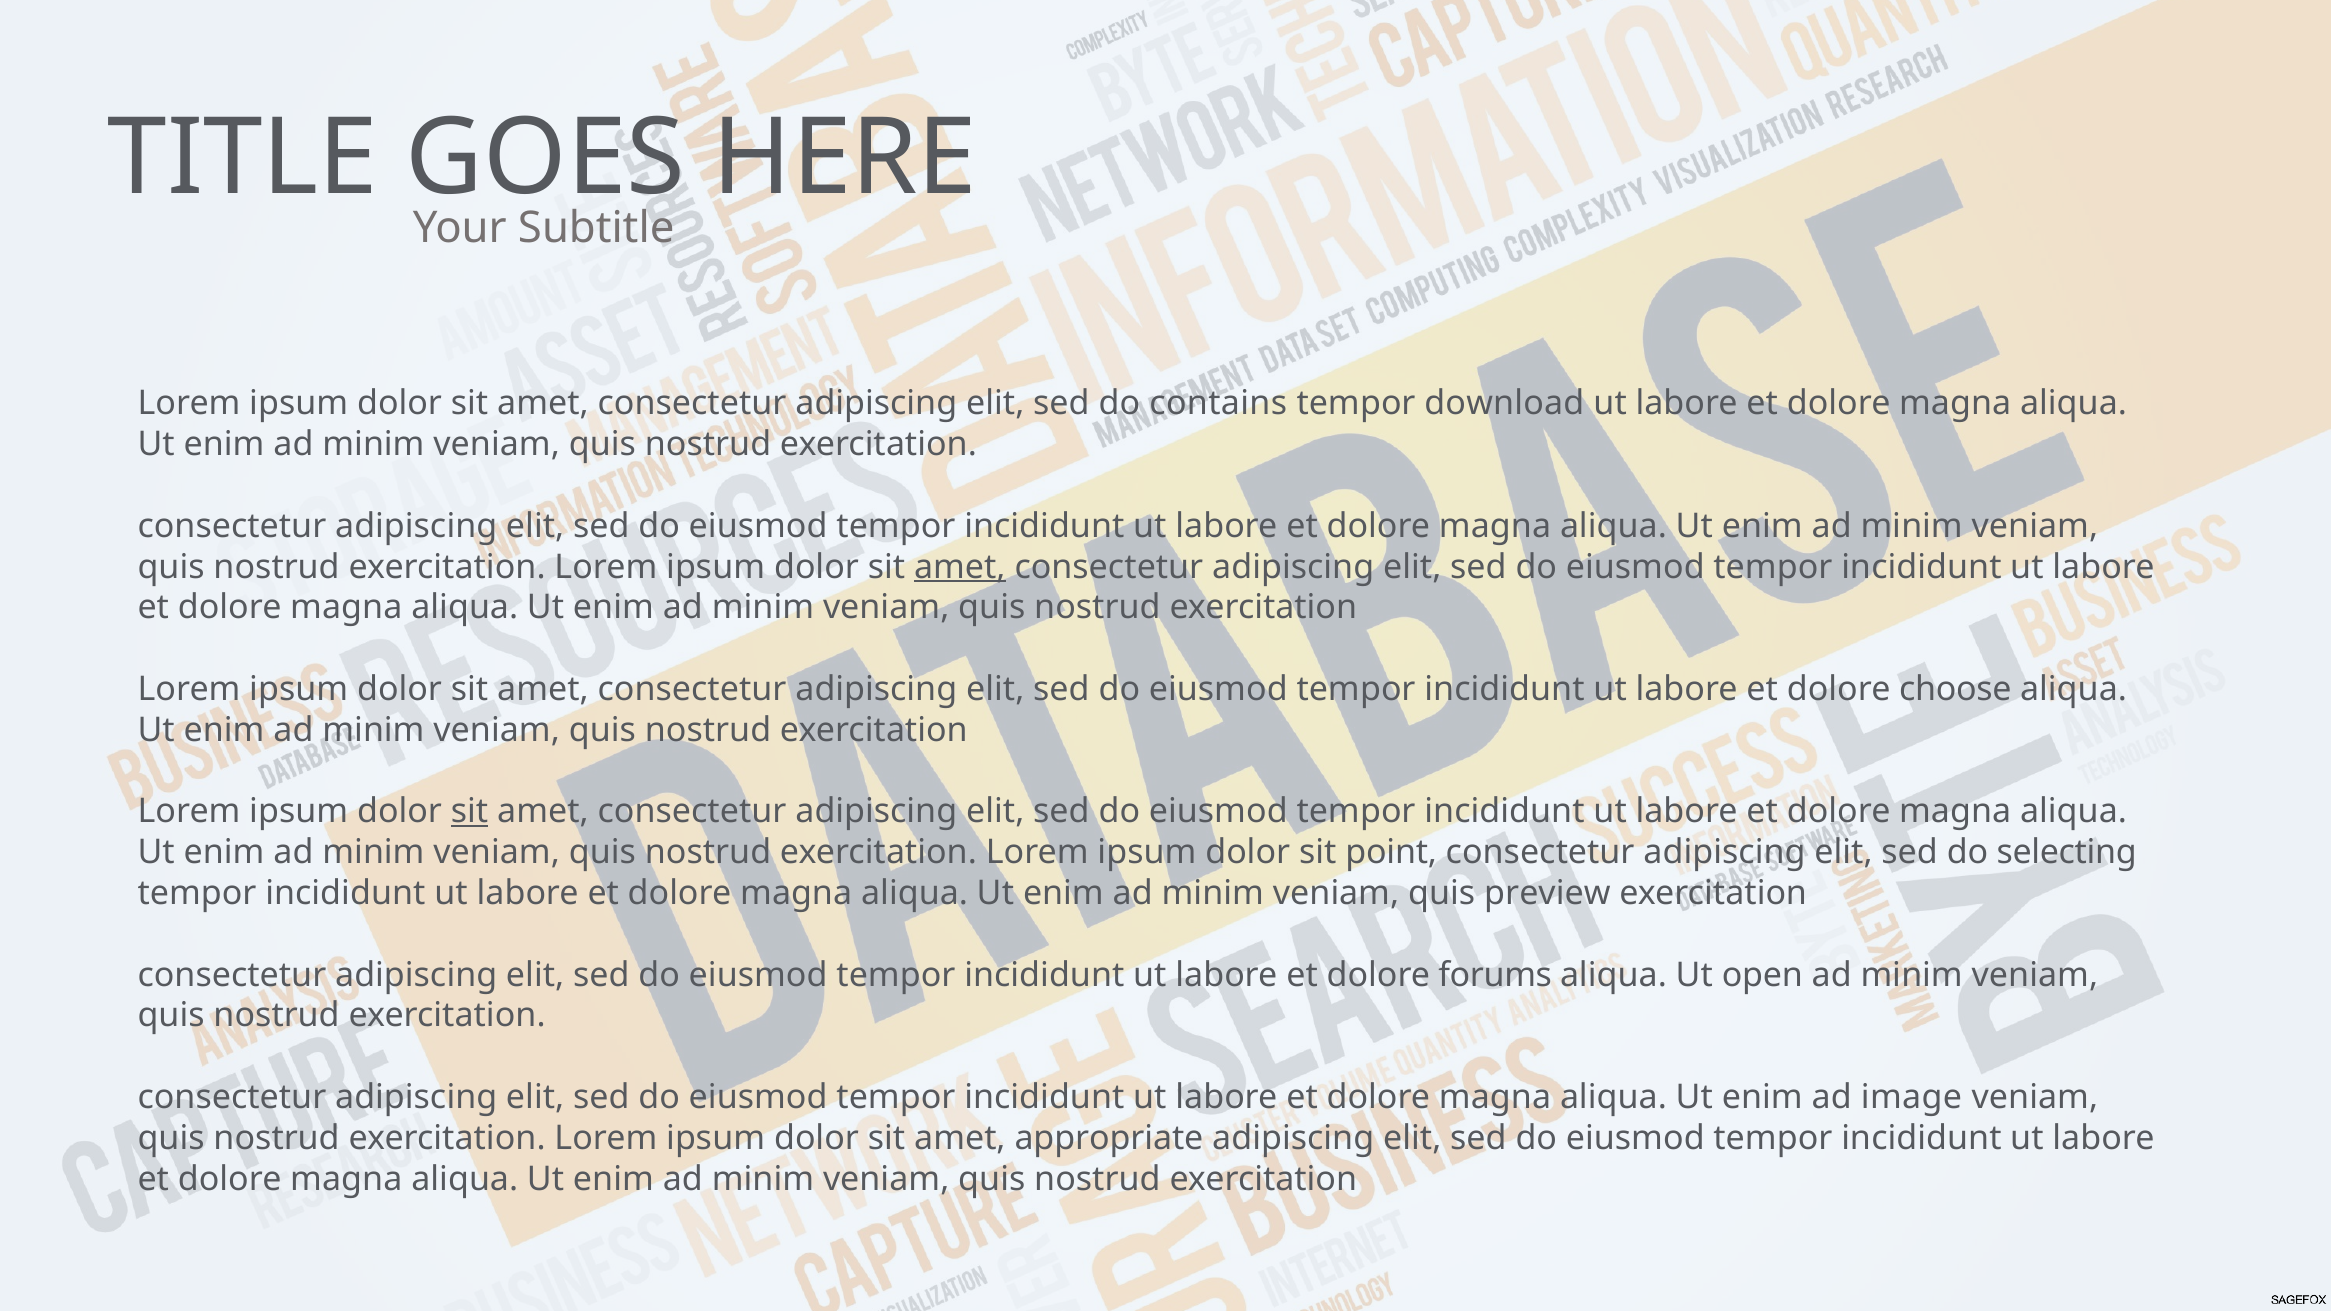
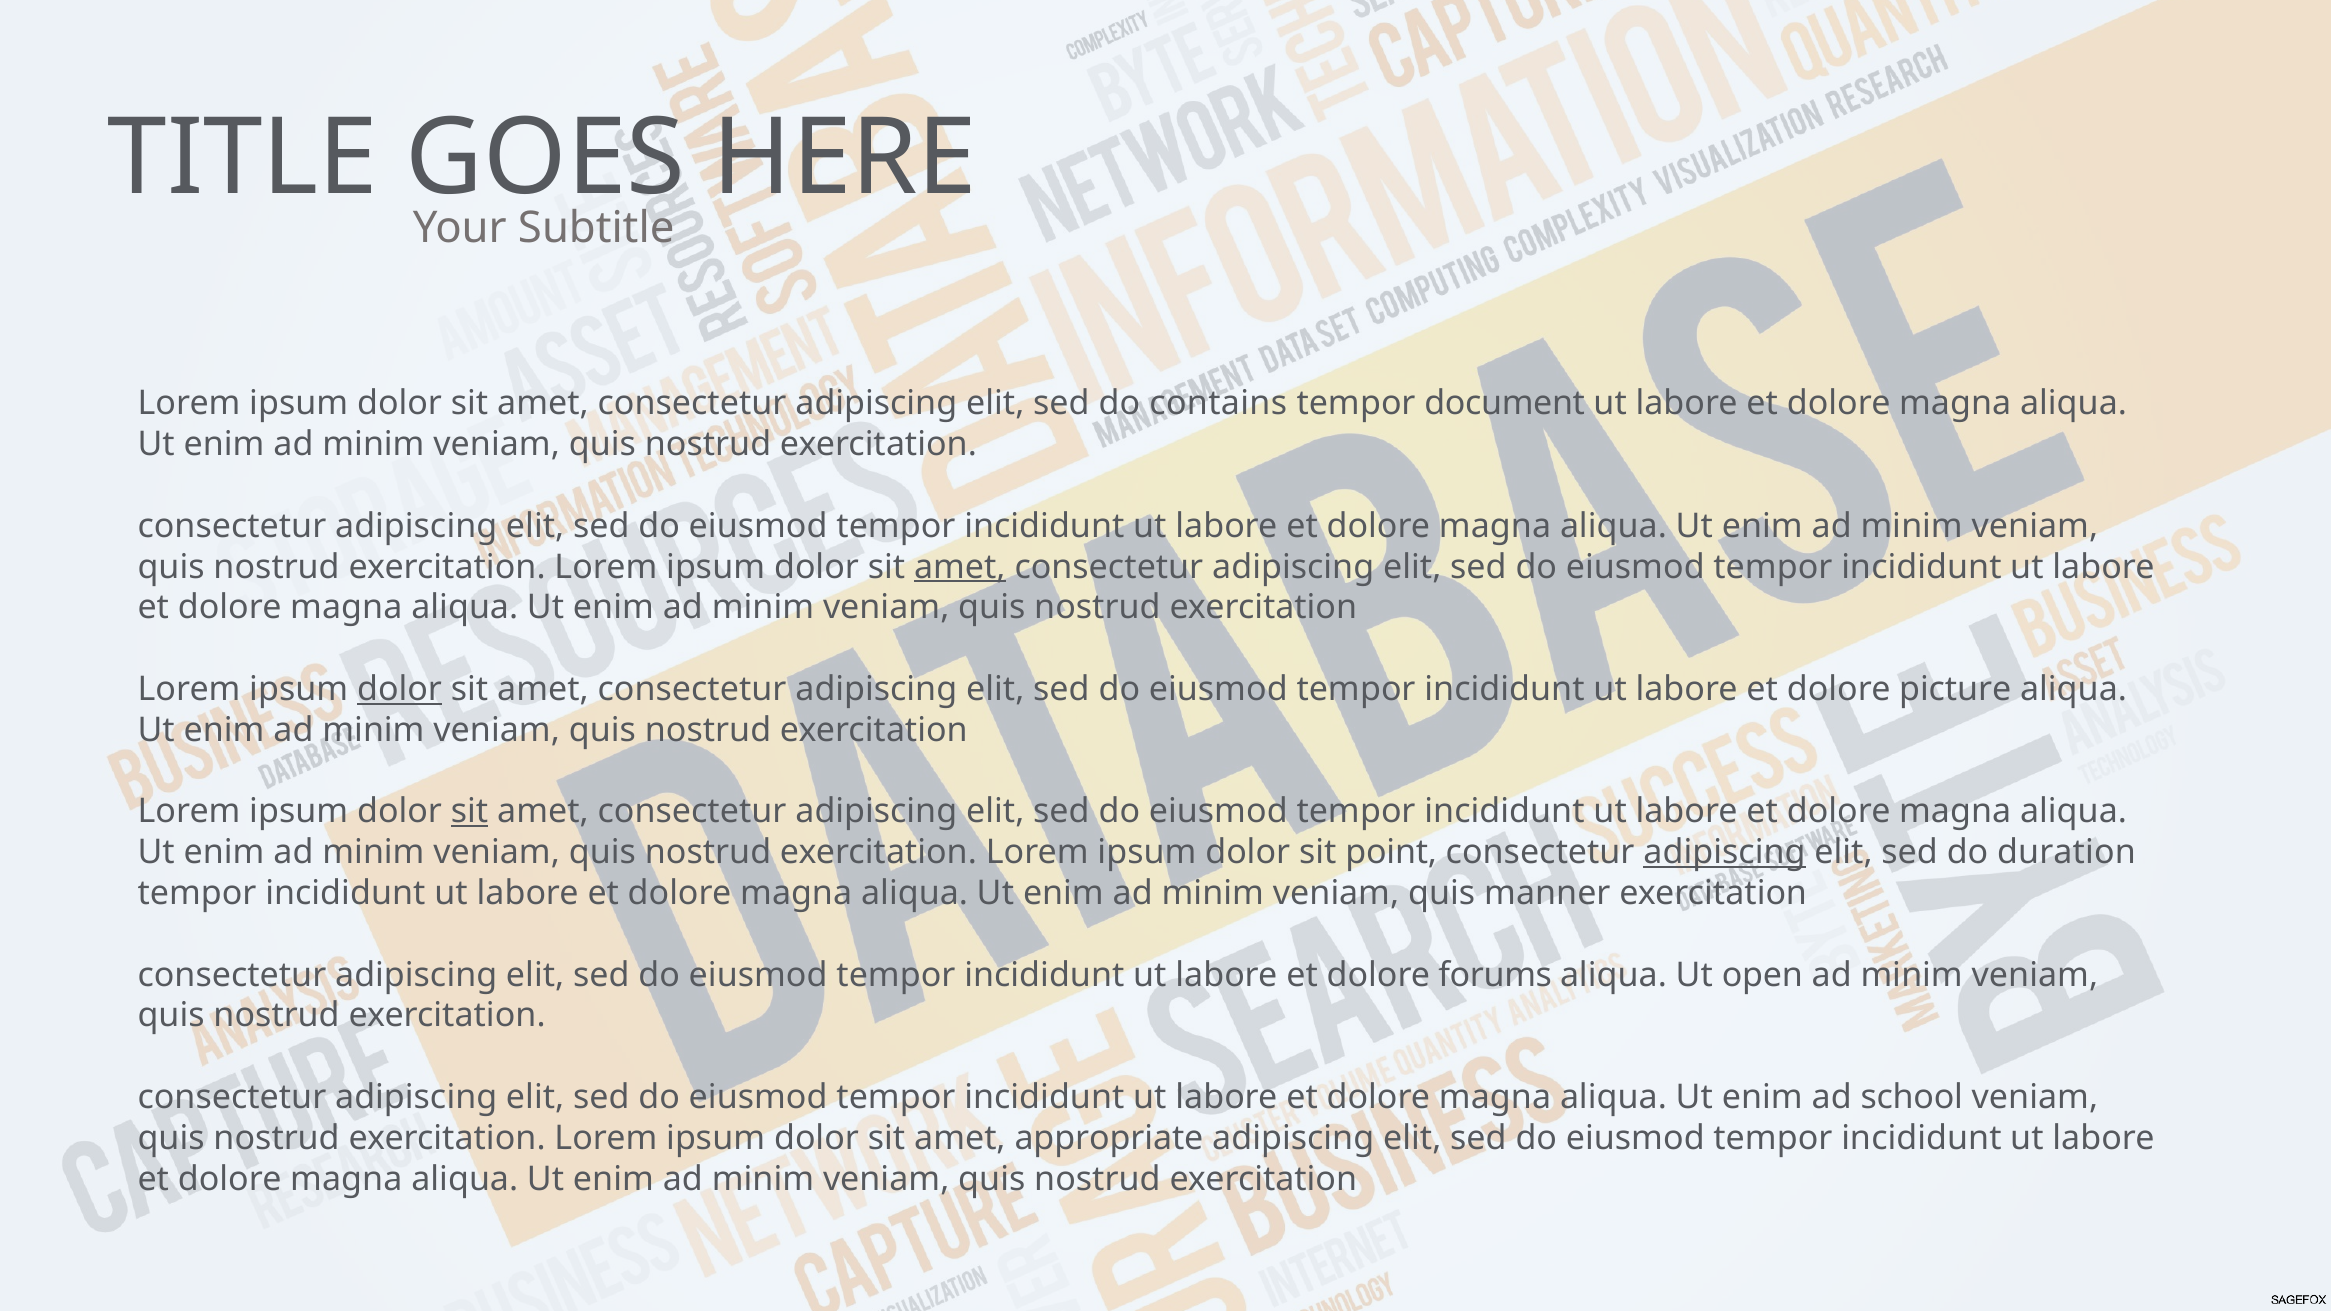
download: download -> document (1505, 404)
dolor underline: none -> present (400, 689)
choose: choose -> picture (1955, 689)
adipiscing underline: none -> present (1724, 853)
selecting: selecting -> duration (2066, 853)
preview: preview -> manner (1547, 893)
image: image -> school (1912, 1097)
